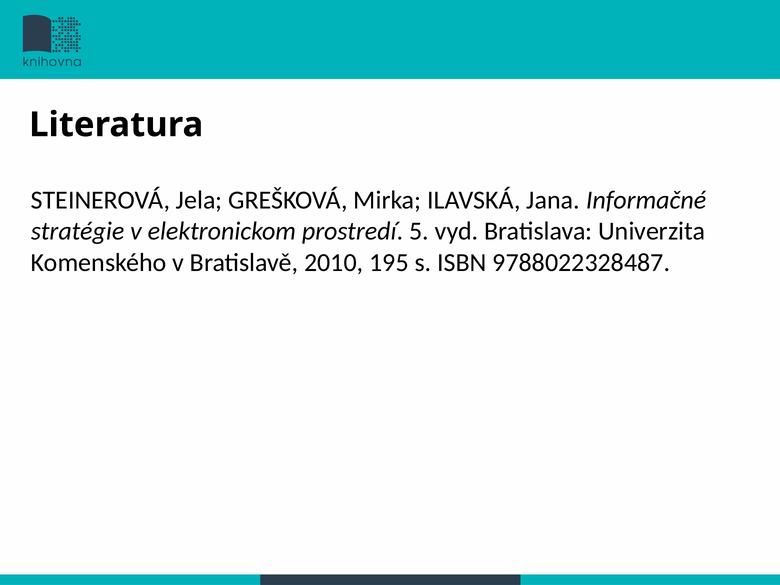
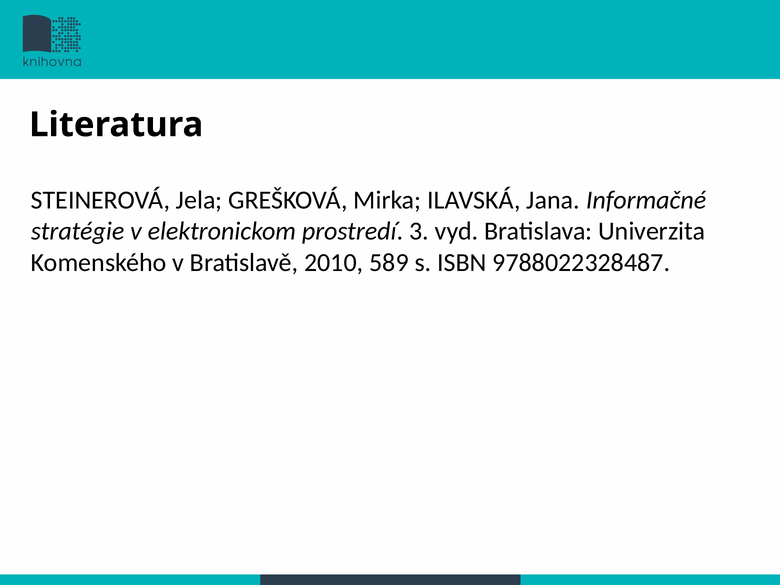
5: 5 -> 3 (419, 231)
195: 195 -> 589 (389, 263)
